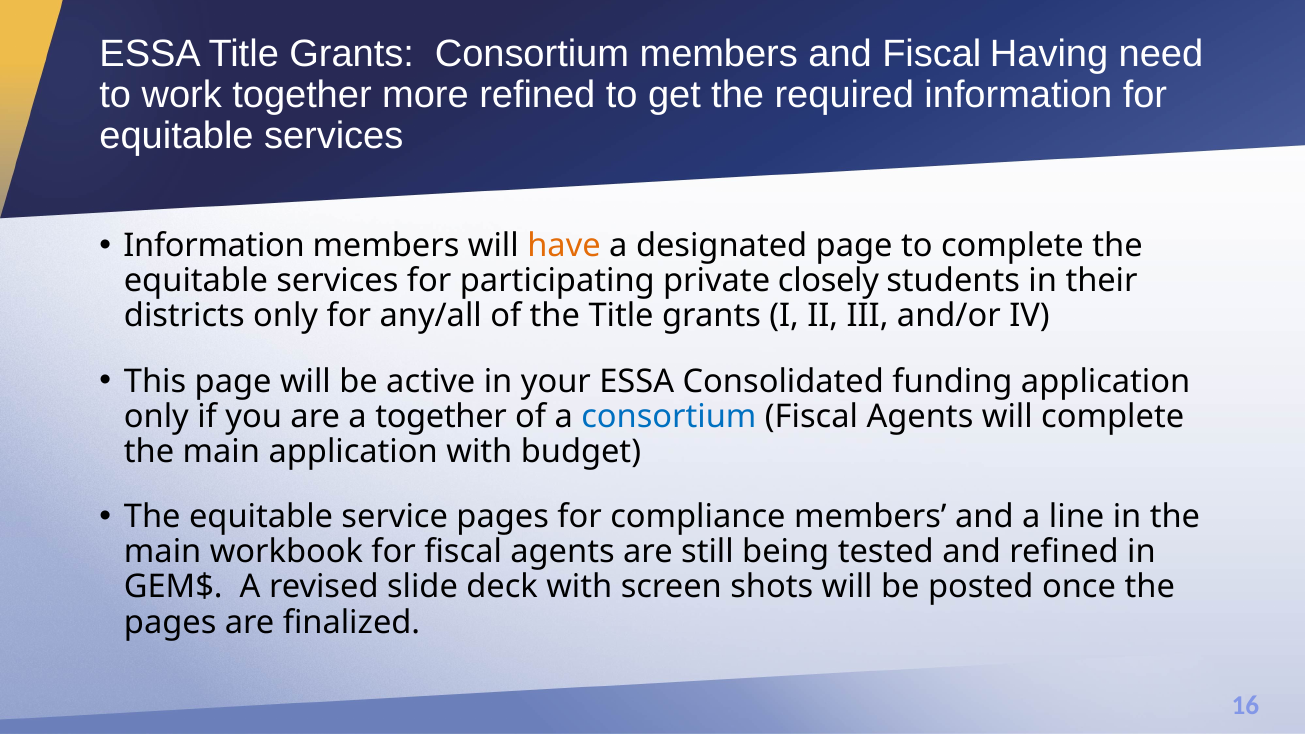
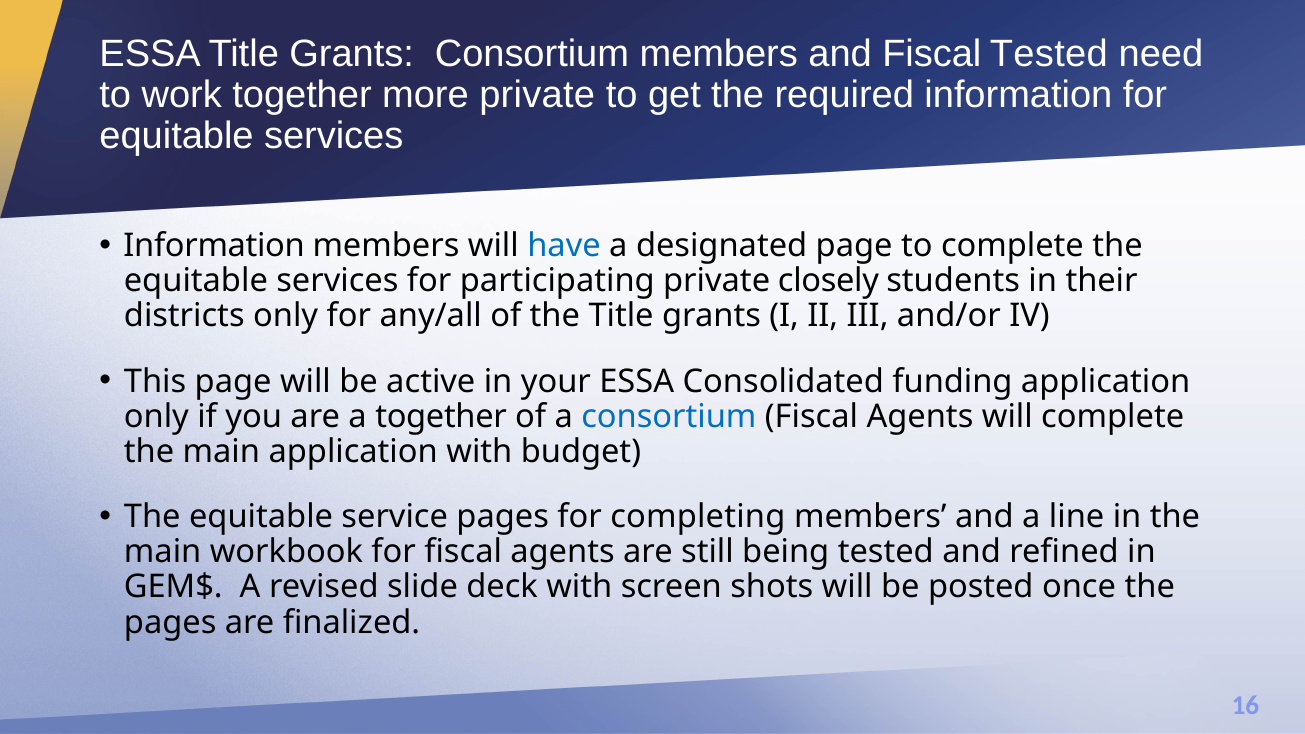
Fiscal Having: Having -> Tested (1049, 54)
more refined: refined -> private (537, 95)
have colour: orange -> blue (564, 246)
compliance: compliance -> completing (698, 517)
